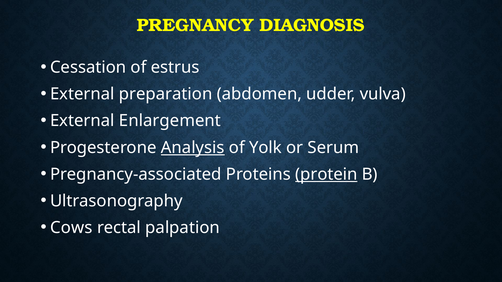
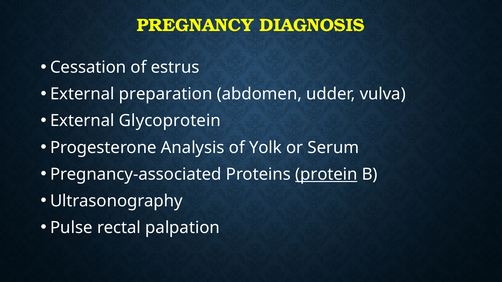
Enlargement: Enlargement -> Glycoprotein (170, 121)
Analysis underline: present -> none (193, 148)
Cows: Cows -> Pulse (71, 228)
